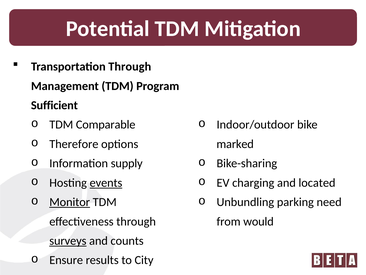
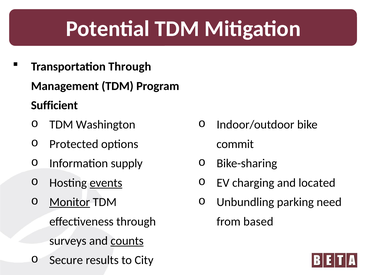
Comparable: Comparable -> Washington (106, 124)
Therefore: Therefore -> Protected (74, 144)
marked: marked -> commit (235, 144)
would: would -> based (258, 221)
surveys underline: present -> none (68, 240)
counts underline: none -> present (127, 240)
Ensure: Ensure -> Secure (66, 260)
